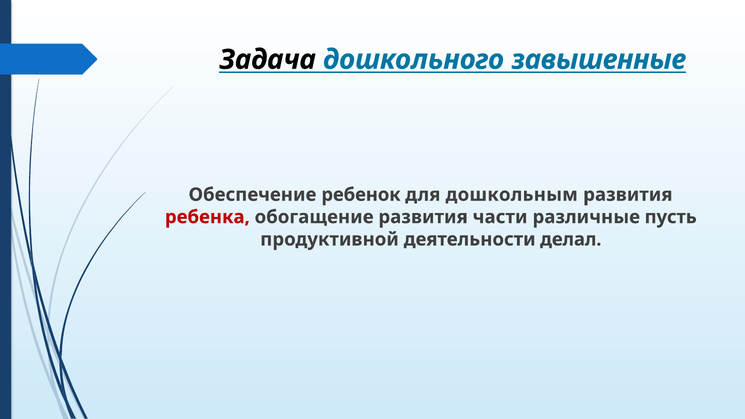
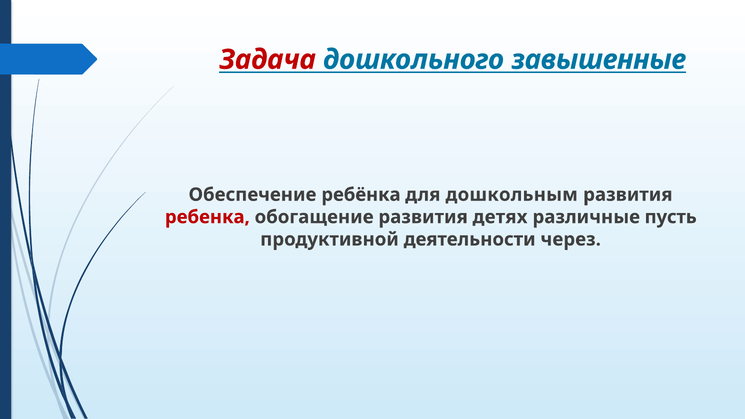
Задача colour: black -> red (267, 60)
ребенок: ребенок -> ребёнка (361, 195)
части: части -> детях (500, 217)
делал: делал -> через (571, 239)
